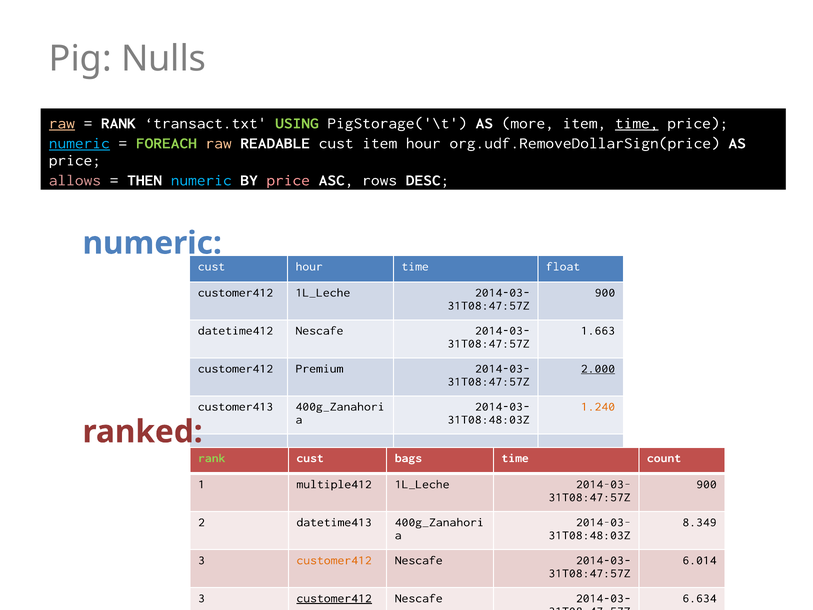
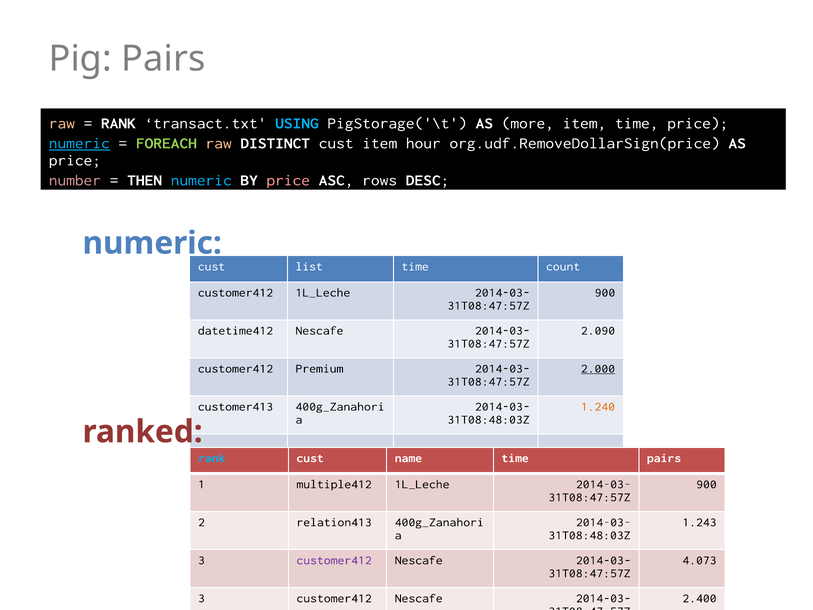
Pig Nulls: Nulls -> Pairs (163, 59)
raw underline: present -> none (62, 123)
USING colour: light green -> light blue (297, 123)
time underline: present -> none (637, 123)
READABLE: READABLE -> DISTINCT (275, 143)
allows: allows -> number (75, 180)
hour: hour -> list (309, 266)
float: float -> count (563, 266)
1.663: 1.663 -> 2.090 (598, 330)
rank colour: light green -> light blue (212, 458)
bags: bags -> name (408, 458)
time count: count -> pairs (664, 458)
datetime413: datetime413 -> relation413 (334, 522)
8.349: 8.349 -> 1.243 (699, 522)
customer412 colour: orange -> purple (334, 560)
6.014: 6.014 -> 4.073 (699, 560)
customer412 underline: present -> none (334, 598)
6.634: 6.634 -> 2.400 (699, 598)
